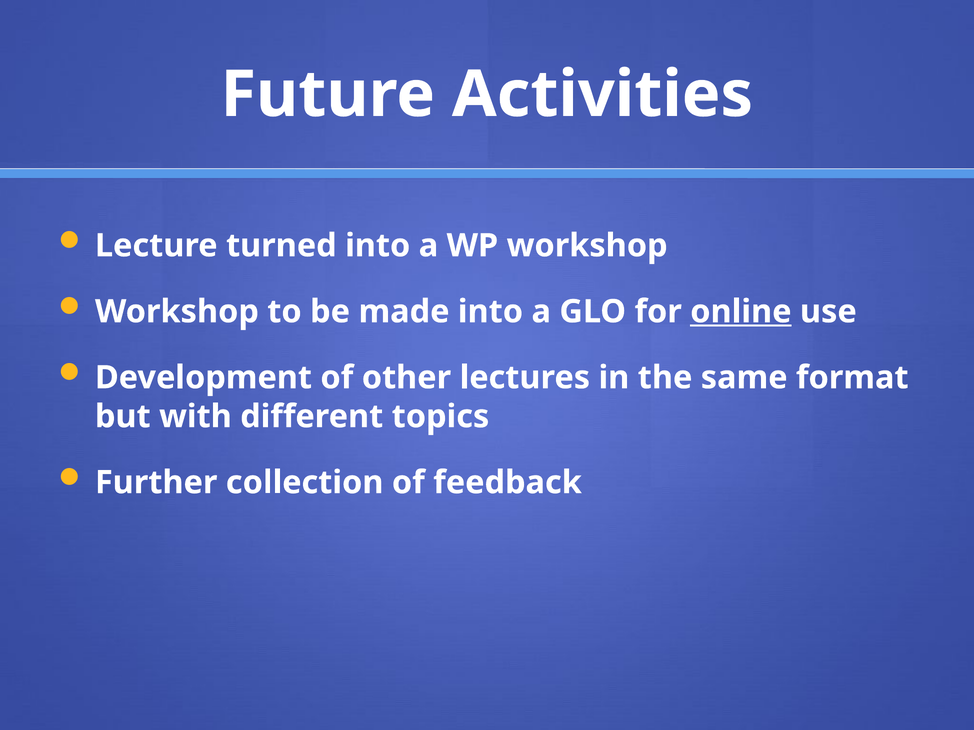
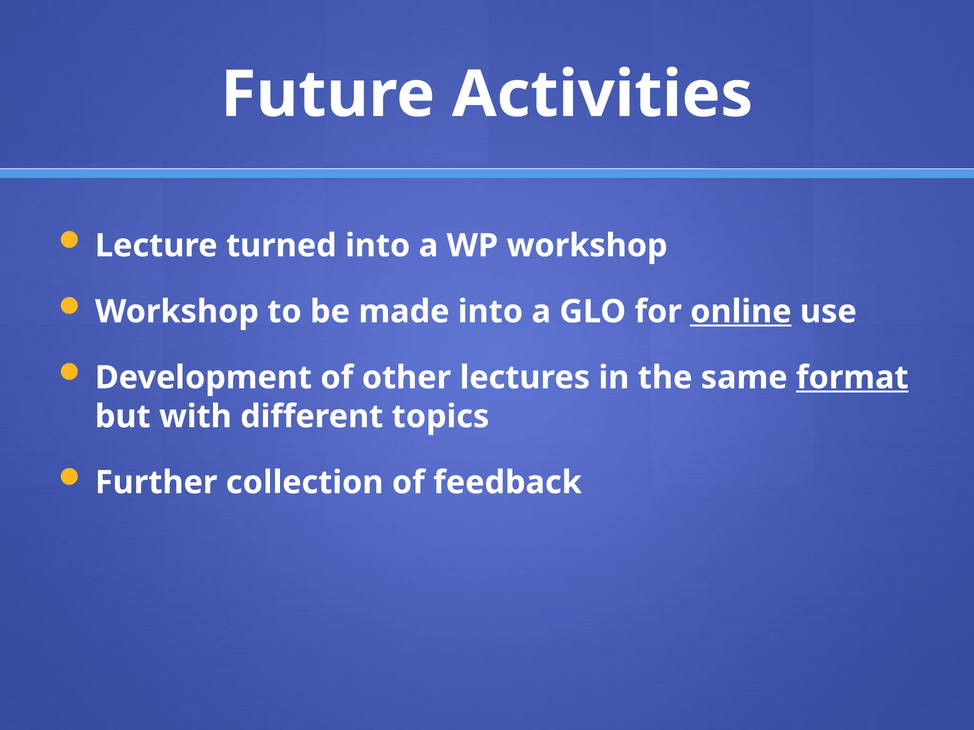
format underline: none -> present (852, 378)
